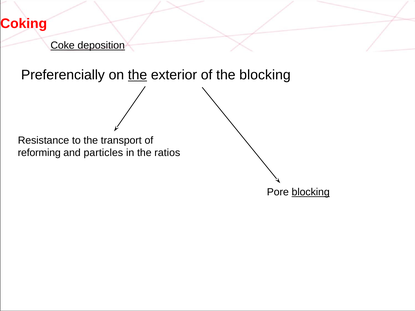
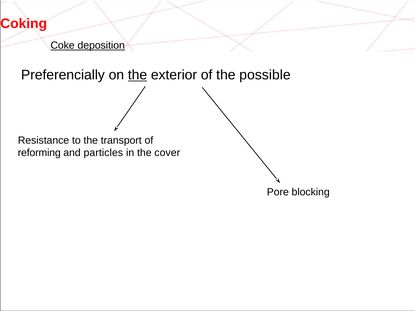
the blocking: blocking -> possible (265, 75)
ratios: ratios -> cover (167, 153)
blocking underline: present -> none (311, 192)
